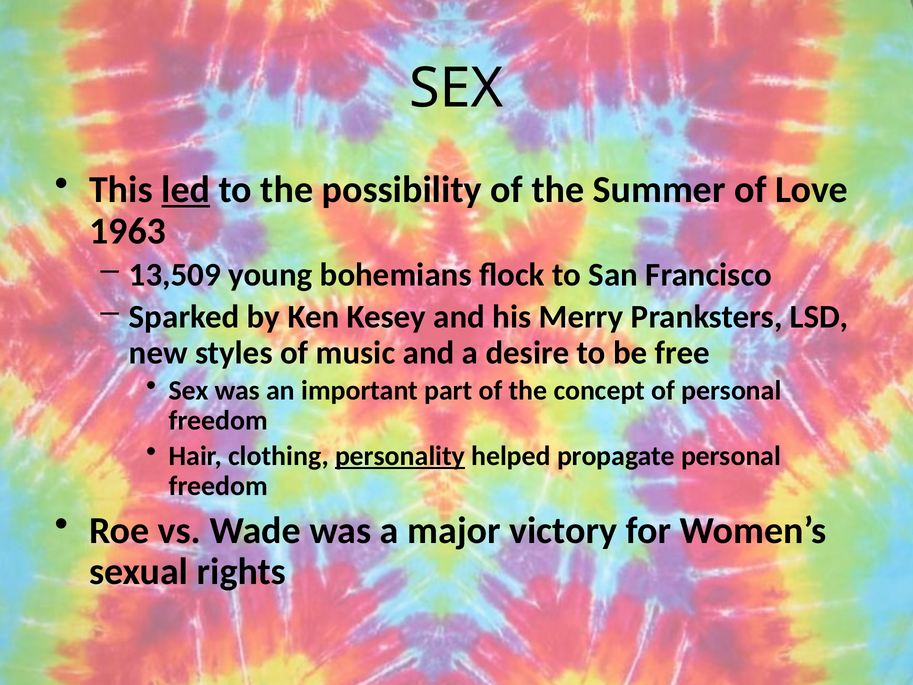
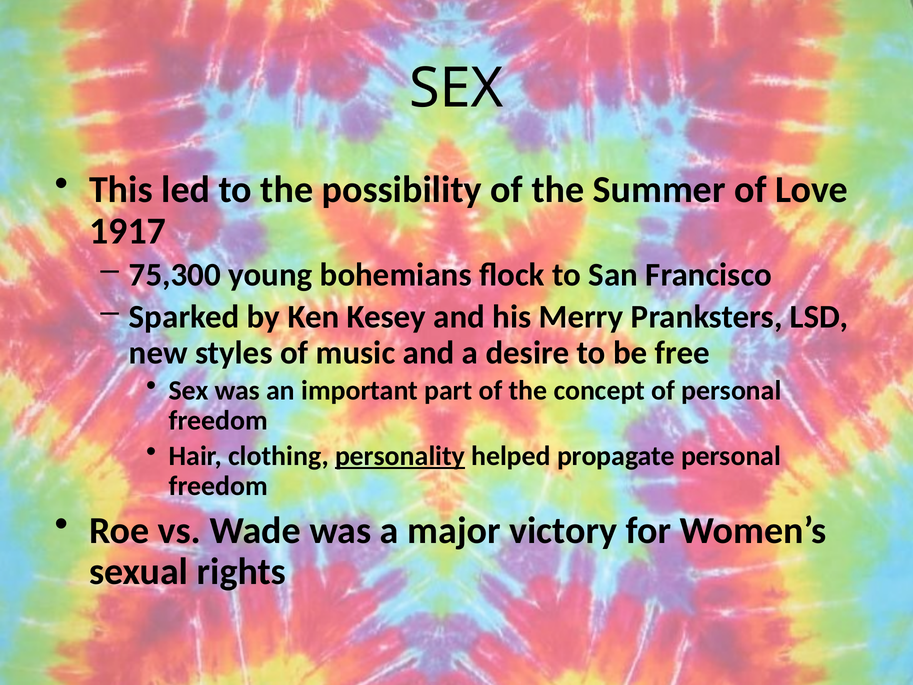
led underline: present -> none (186, 190)
1963: 1963 -> 1917 (128, 231)
13,509: 13,509 -> 75,300 (175, 275)
